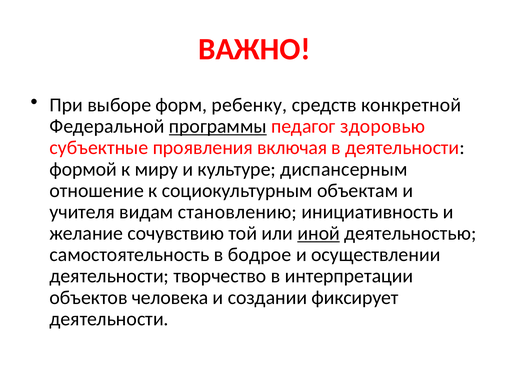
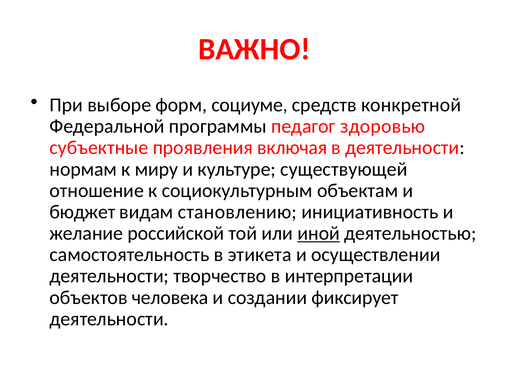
ребенку: ребенку -> социуме (250, 105)
программы underline: present -> none (218, 126)
формой: формой -> нормам (83, 169)
диспансерным: диспансерным -> существующей (344, 169)
учителя: учителя -> бюджет (82, 212)
сочувствию: сочувствию -> российской (176, 233)
бодрое: бодрое -> этикета (260, 255)
